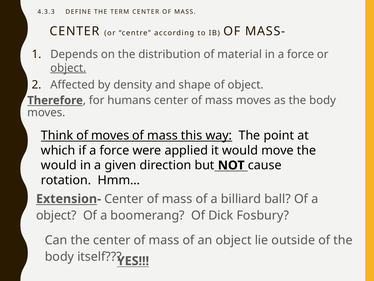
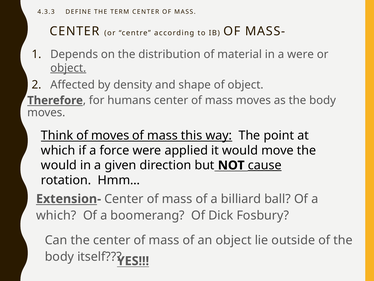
in a force: force -> were (301, 54)
cause underline: none -> present (265, 165)
object: object -> which (56, 215)
